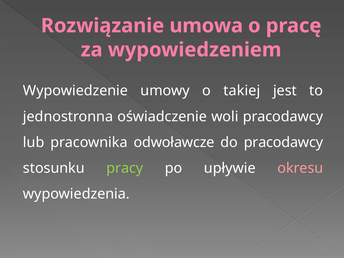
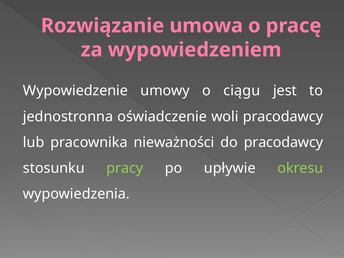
takiej: takiej -> ciągu (242, 91)
odwoławcze: odwoławcze -> nieważności (174, 142)
okresu colour: pink -> light green (300, 168)
